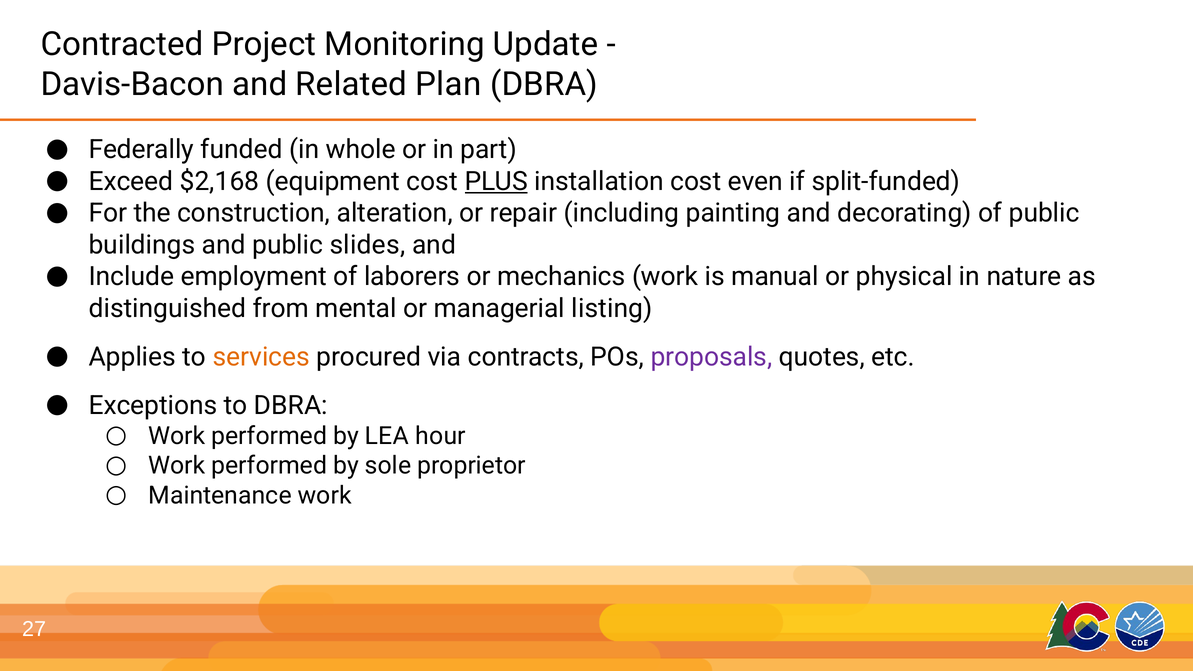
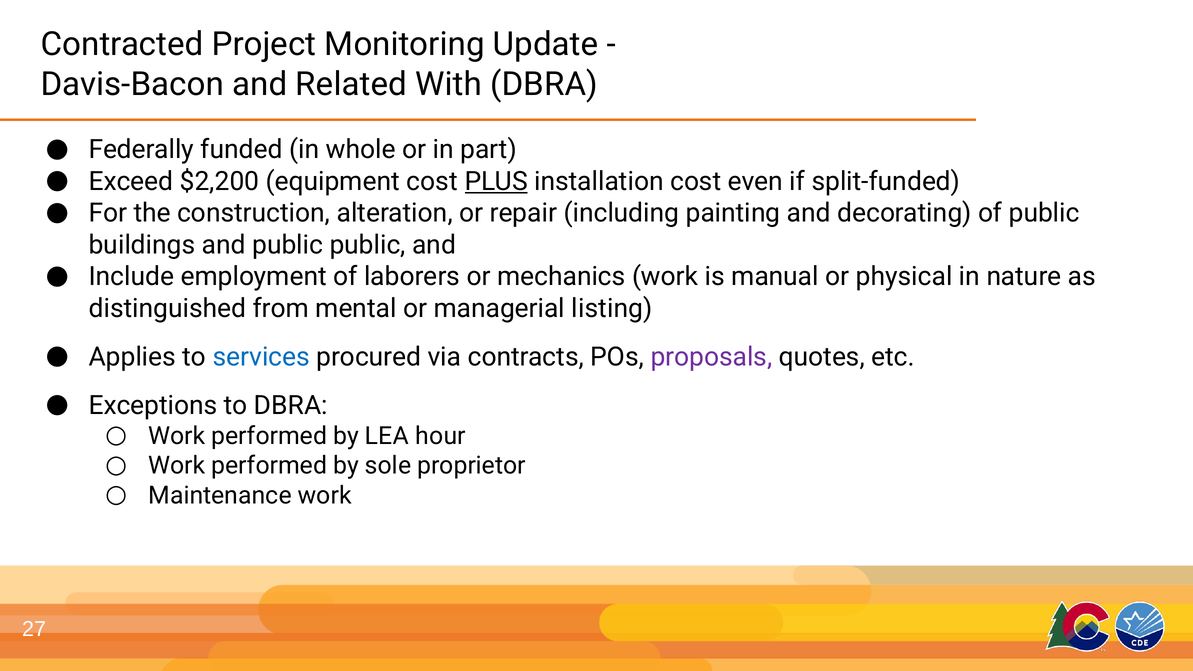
Plan: Plan -> With (449, 84)
$2,168: $2,168 -> $2,200 (220, 181)
public slides: slides -> public (368, 245)
services colour: orange -> blue (261, 357)
